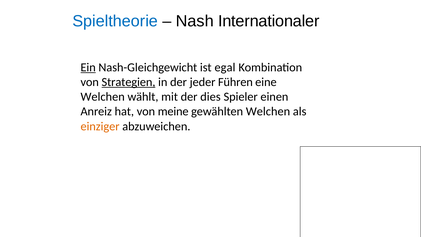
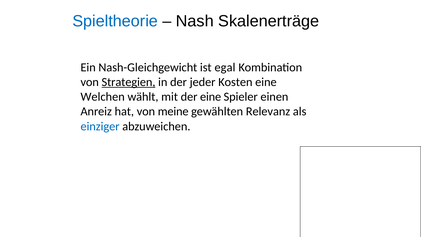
Internationaler: Internationaler -> Skalenerträge (269, 21)
Ein underline: present -> none (88, 67)
Führen: Führen -> Kosten (235, 82)
der dies: dies -> eine (211, 97)
gewählten Welchen: Welchen -> Relevanz (268, 112)
einziger colour: orange -> blue (100, 126)
